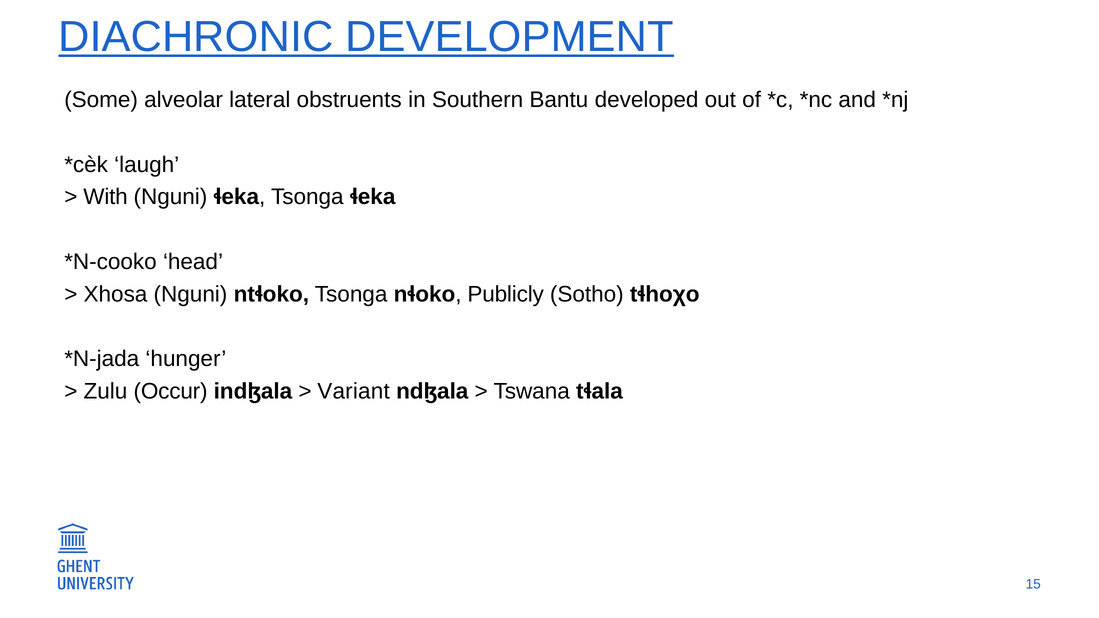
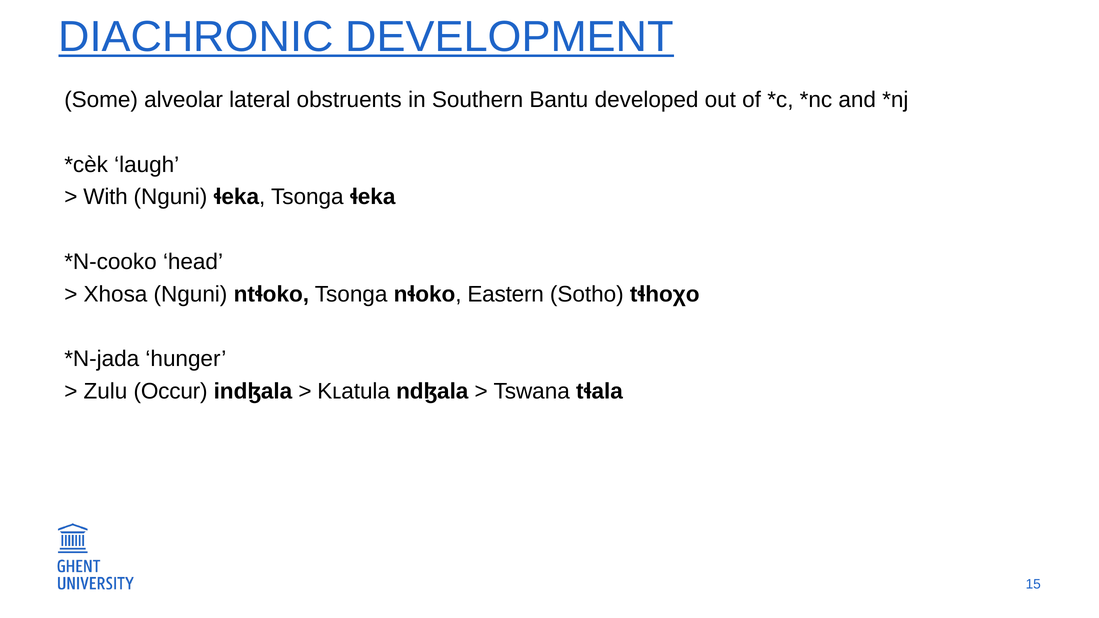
Publicly: Publicly -> Eastern (506, 294)
Variant: Variant -> Kʟatula (354, 391)
